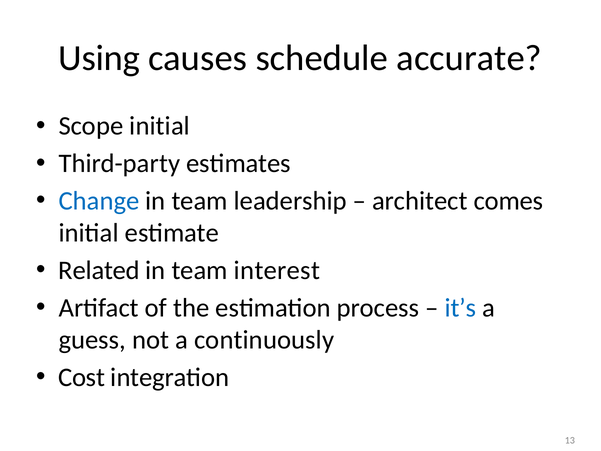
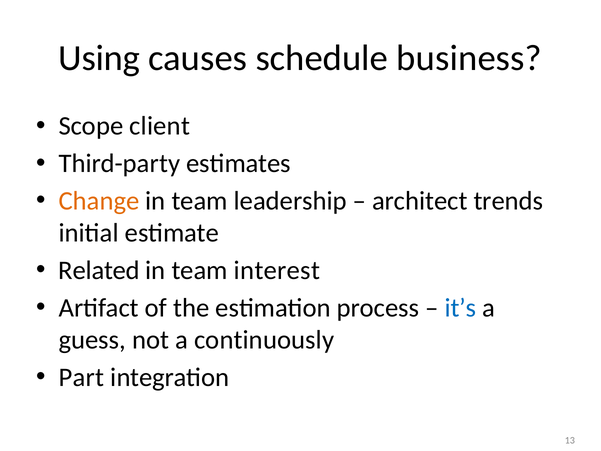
accurate: accurate -> business (469, 58)
Scope initial: initial -> client (160, 126)
Change colour: blue -> orange (99, 201)
comes: comes -> trends (508, 201)
Cost: Cost -> Part (81, 377)
